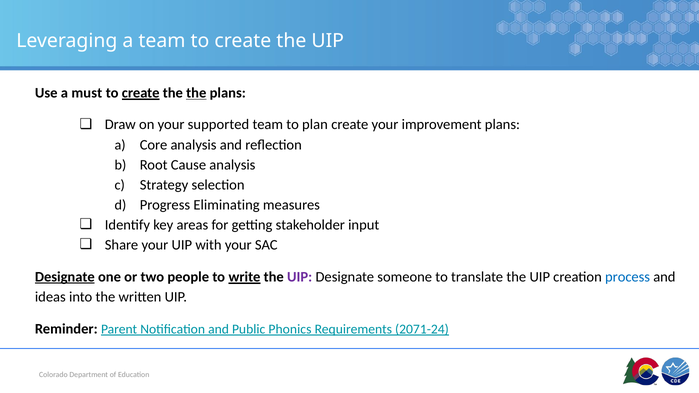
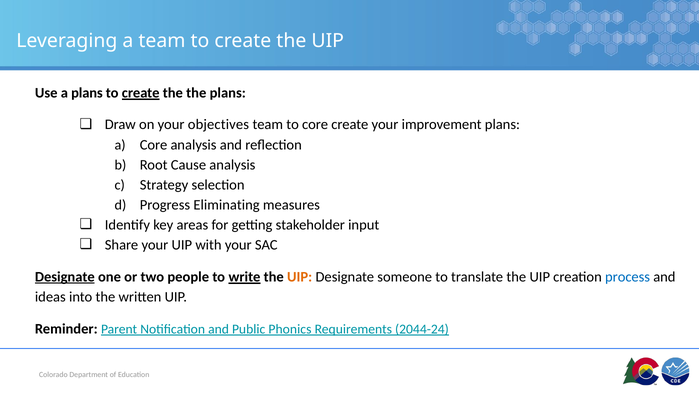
a must: must -> plans (87, 93)
the underline: present -> none (196, 93)
supported: supported -> objectives (218, 125)
to plan: plan -> core (315, 125)
UIP colour: purple -> orange (300, 277)
2071-24: 2071-24 -> 2044-24 (422, 329)
